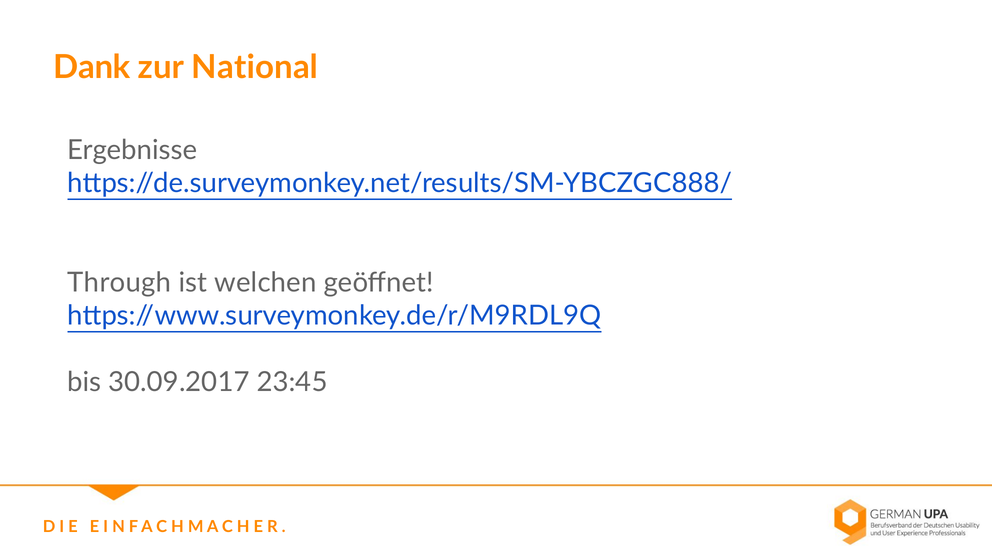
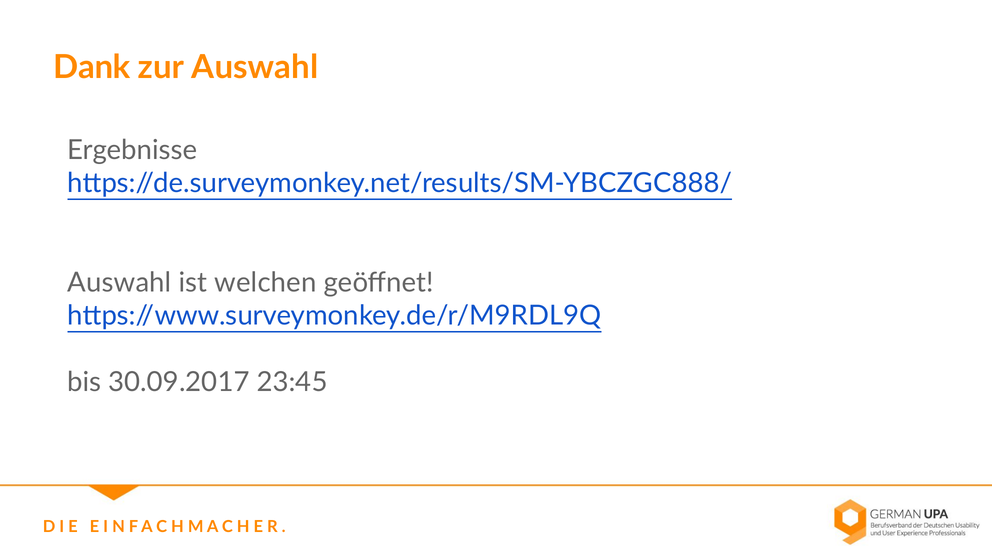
zur National: National -> Auswahl (255, 67)
Through: Through -> Auswahl (119, 283)
